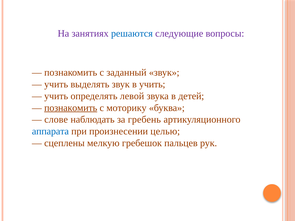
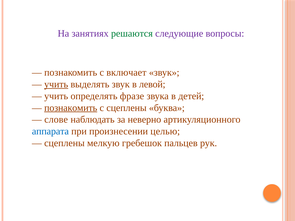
решаются colour: blue -> green (132, 33)
заданный: заданный -> включает (126, 72)
учить underline: none -> present (56, 84)
в учить: учить -> левой (152, 84)
левой: левой -> фразе (132, 96)
с моторику: моторику -> сцеплены (126, 108)
гребень: гребень -> неверно (144, 120)
